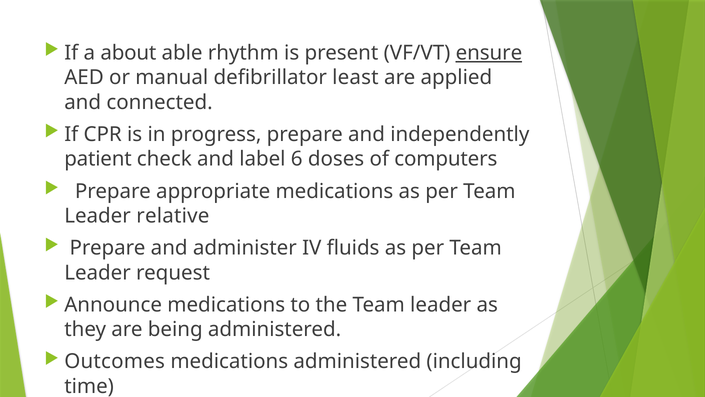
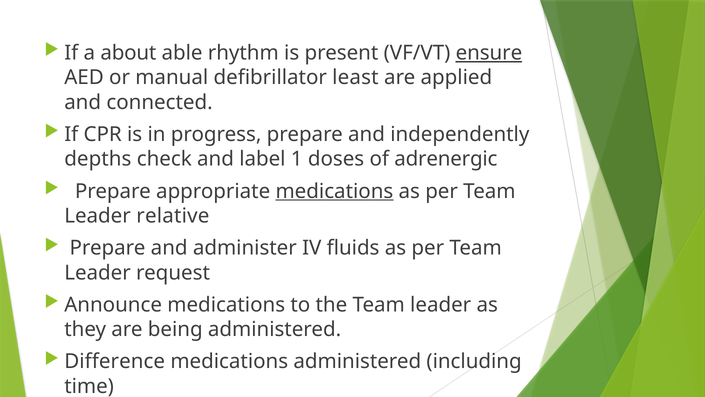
patient: patient -> depths (98, 159)
6: 6 -> 1 (297, 159)
computers: computers -> adrenergic (446, 159)
medications underline: none -> present (334, 191)
Outcomes: Outcomes -> Difference (115, 361)
